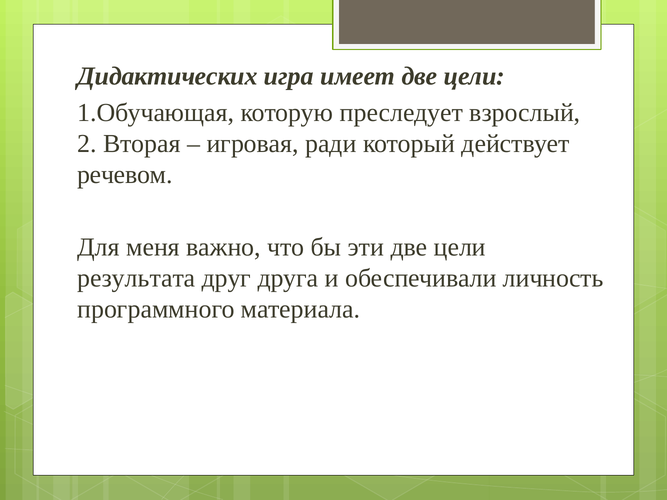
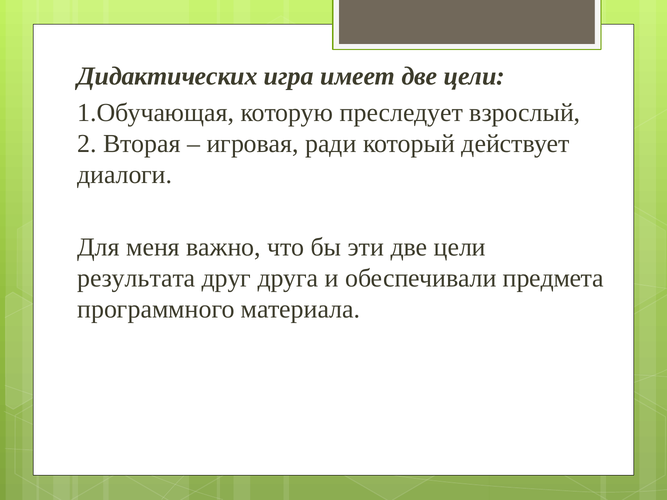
речевом: речевом -> диалоги (125, 175)
личность: личность -> предмета (553, 278)
